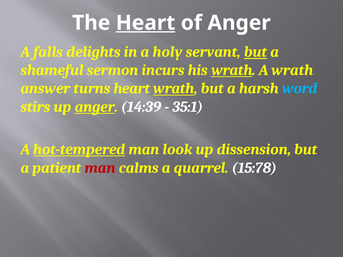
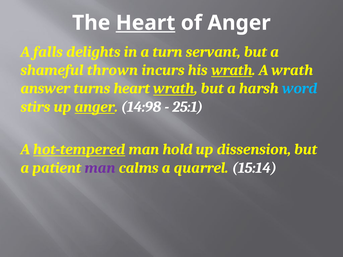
holy: holy -> turn (168, 52)
but underline: present -> none (256, 52)
sermon: sermon -> thrown (113, 70)
14:39: 14:39 -> 14:98 (141, 107)
35:1: 35:1 -> 25:1 (188, 107)
look: look -> hold (178, 150)
man colour: red -> purple (100, 168)
15:78: 15:78 -> 15:14 (254, 168)
